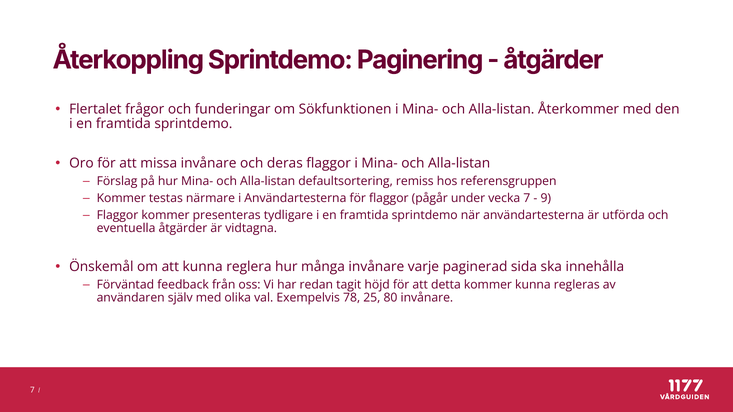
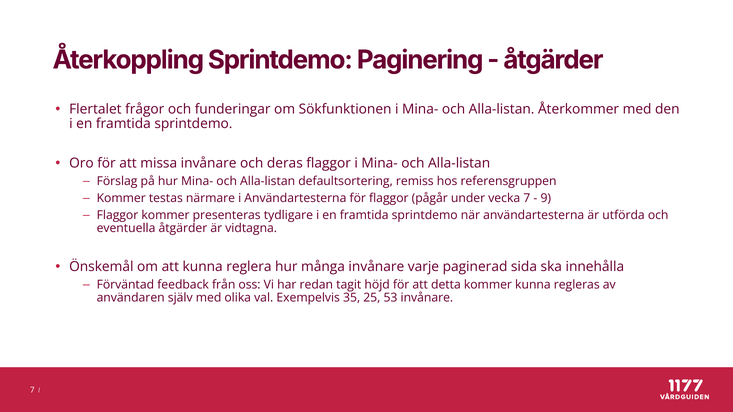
78: 78 -> 35 (352, 298)
80: 80 -> 53 (390, 298)
